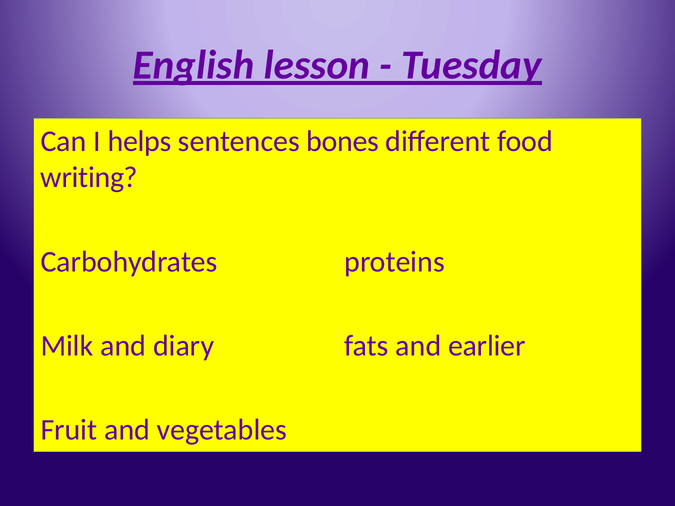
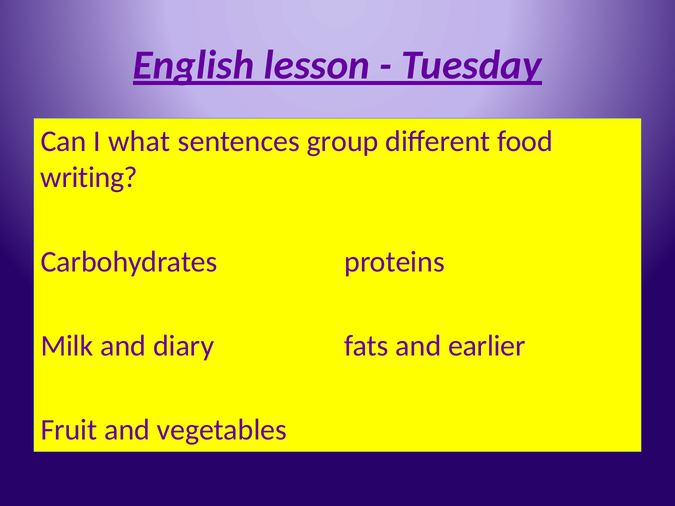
helps: helps -> what (139, 142)
bones: bones -> group (343, 142)
